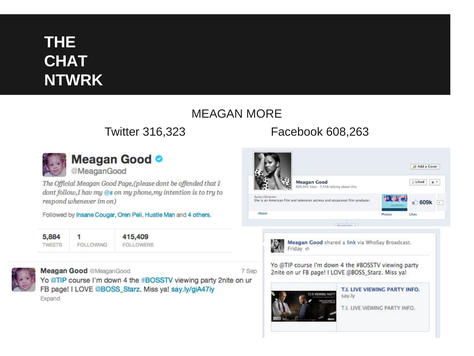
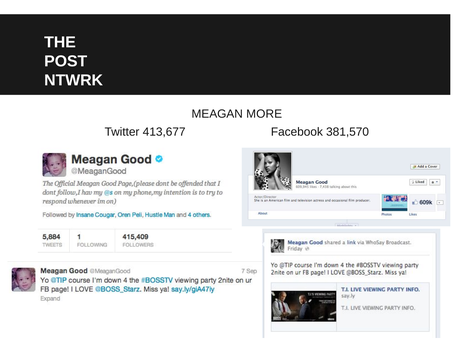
CHAT: CHAT -> POST (66, 61)
316,323: 316,323 -> 413,677 (164, 132)
608,263: 608,263 -> 381,570 (348, 132)
